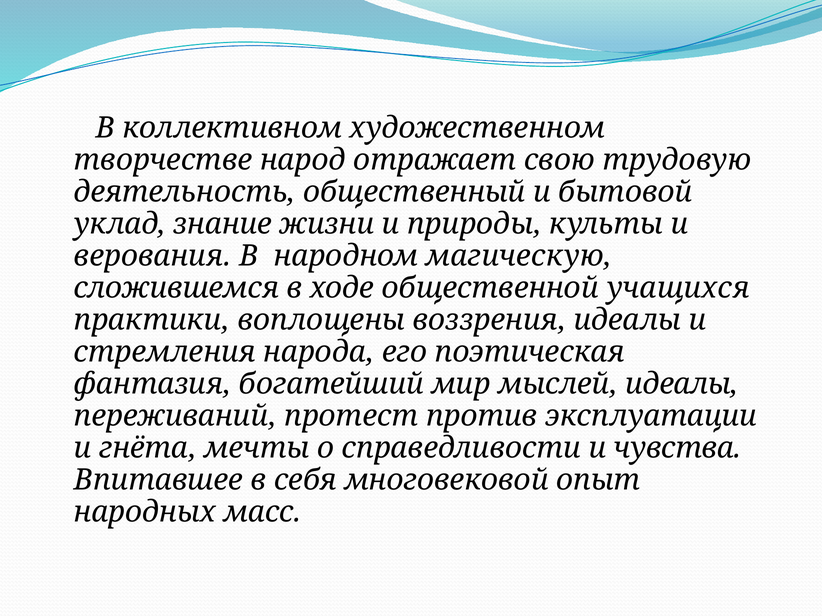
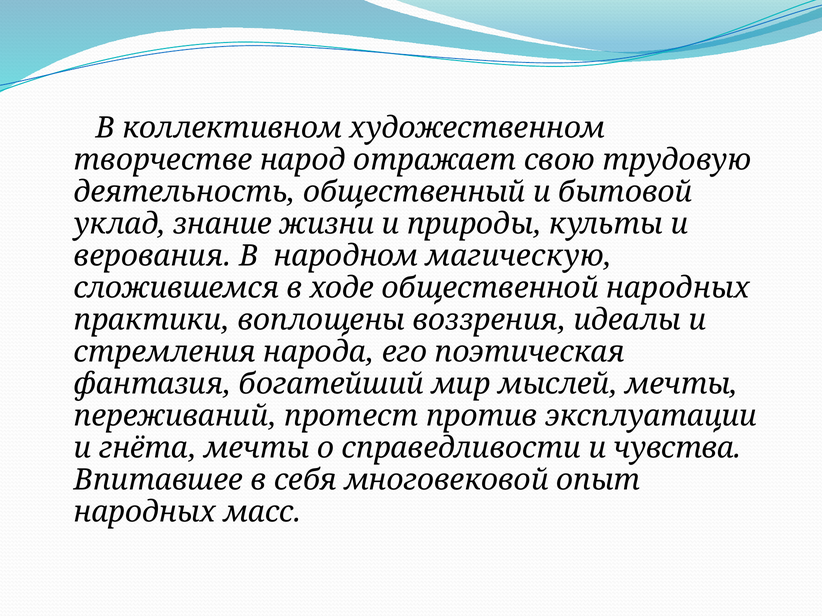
общественной учащихся: учащихся -> народных (678, 288)
мыслей идеалы: идеалы -> мечты (682, 384)
